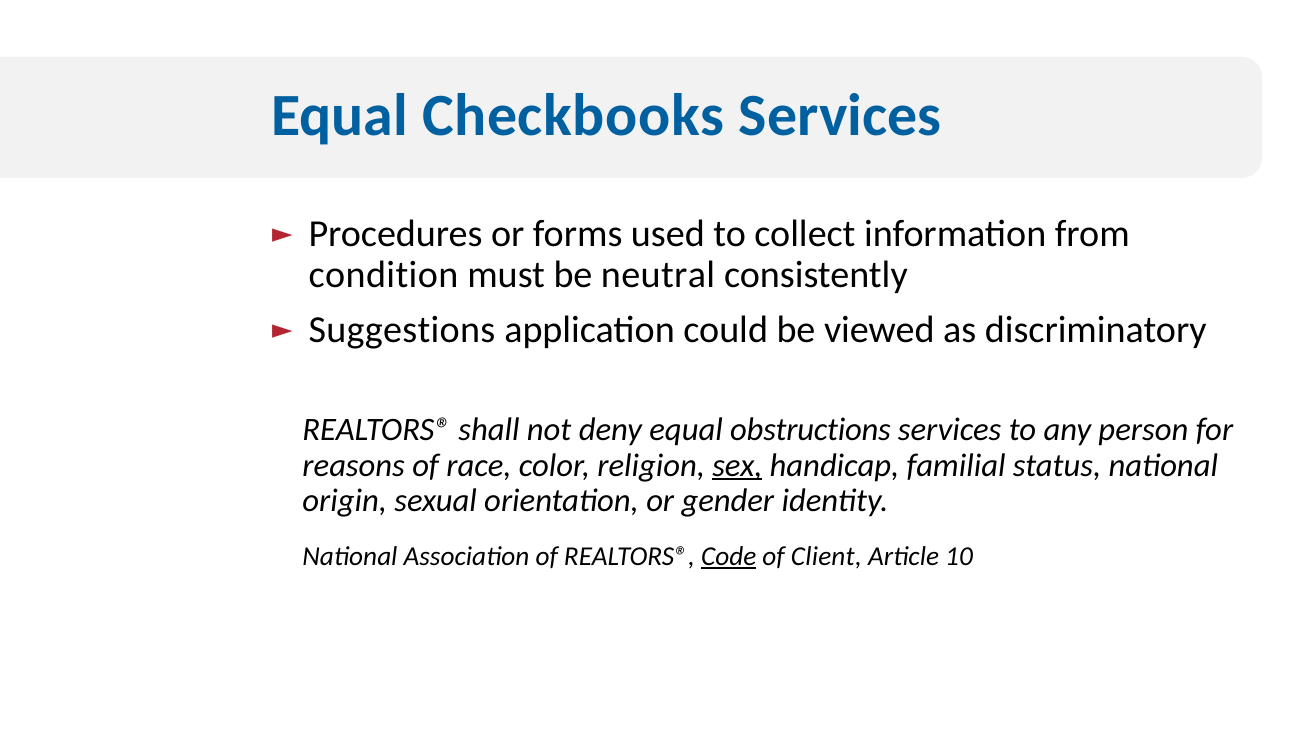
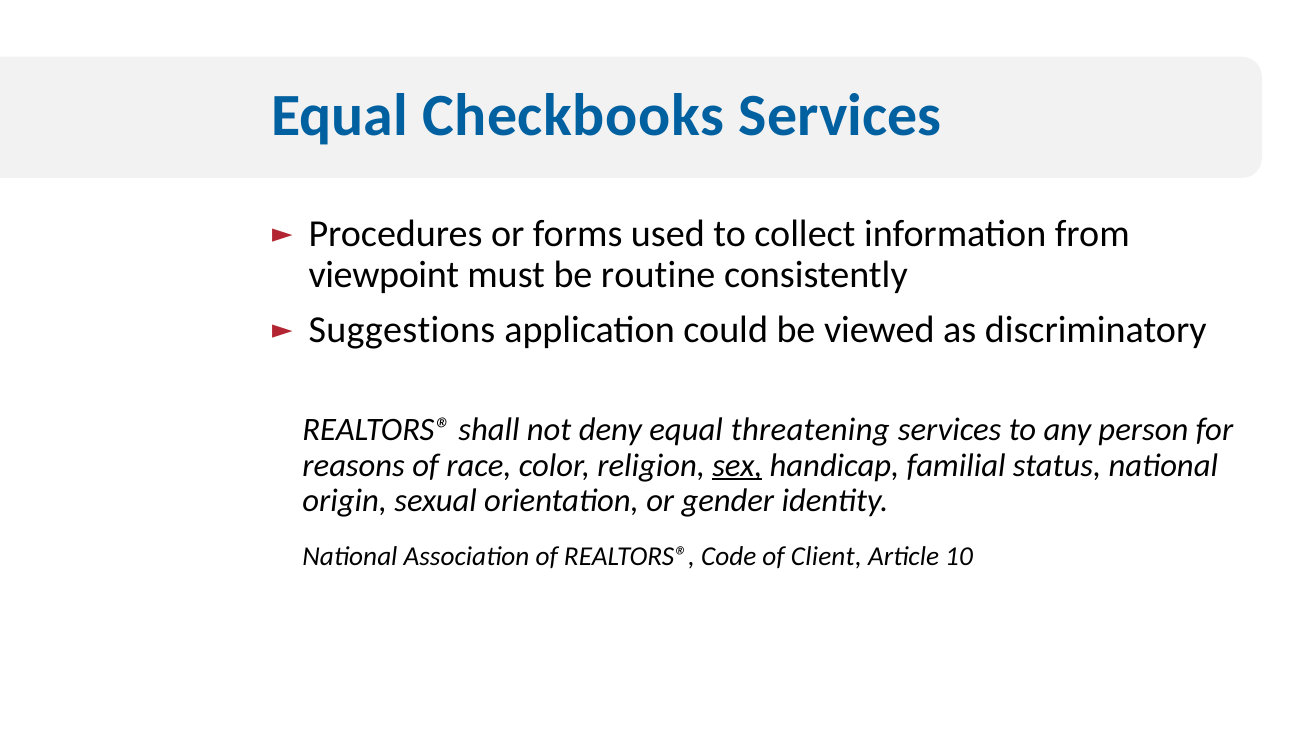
condition: condition -> viewpoint (384, 275)
neutral: neutral -> routine (658, 275)
obstructions: obstructions -> threatening (810, 430)
Code underline: present -> none (729, 556)
